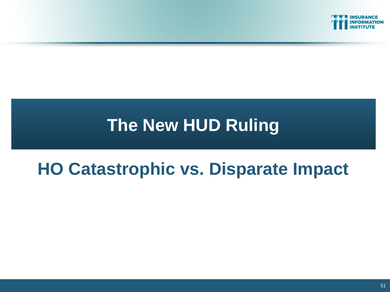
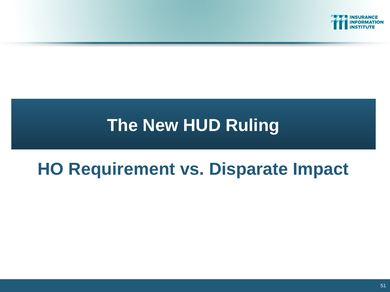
Catastrophic: Catastrophic -> Requirement (122, 170)
